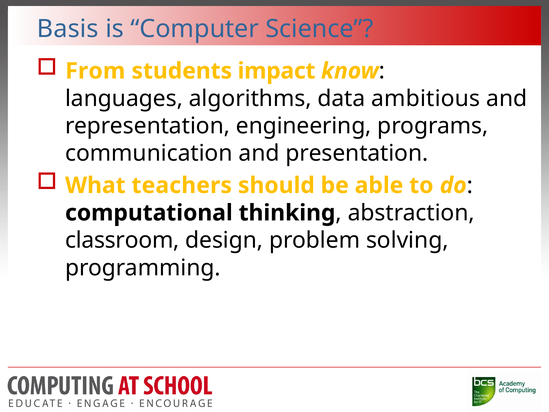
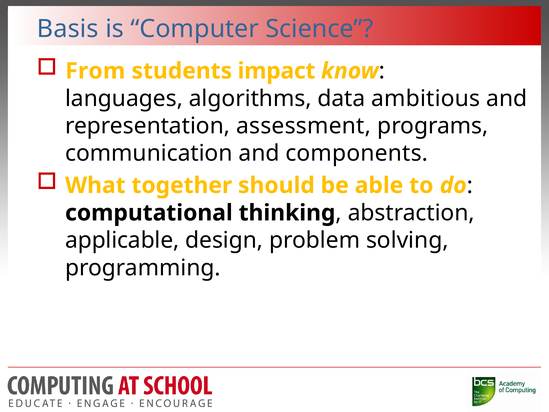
engineering: engineering -> assessment (304, 126)
presentation: presentation -> components (357, 153)
teachers: teachers -> together (182, 185)
classroom: classroom -> applicable (122, 240)
